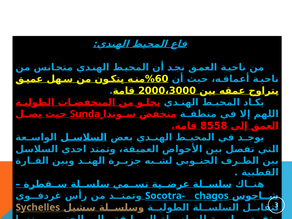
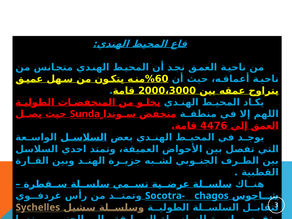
8558: 8558 -> 4476 (214, 126)
